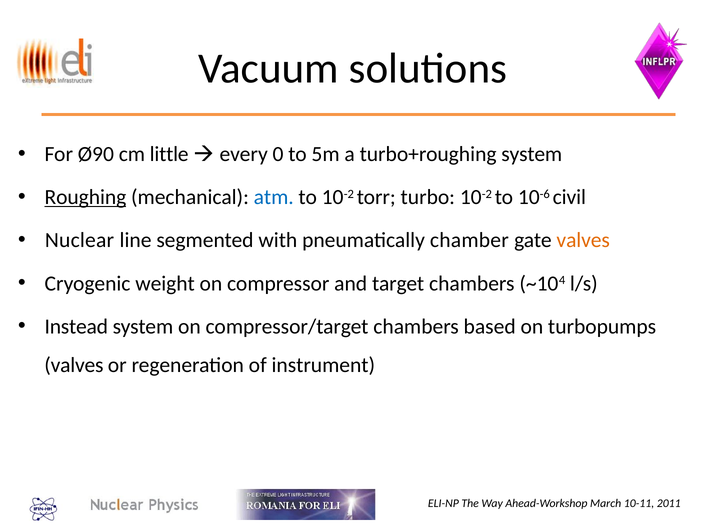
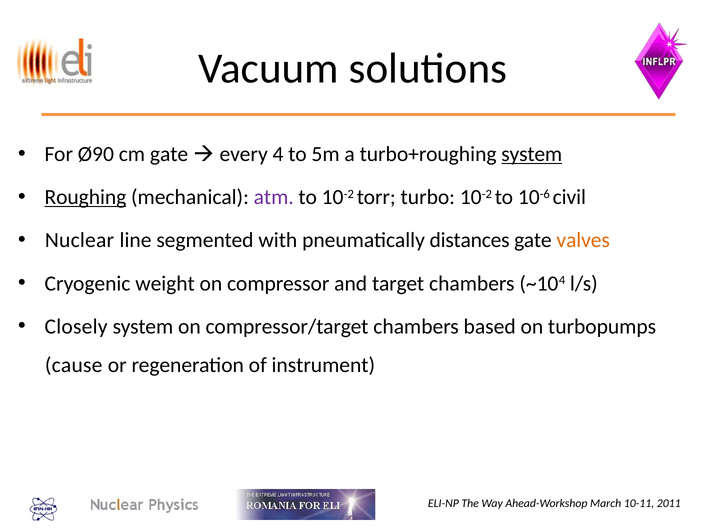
cm little: little -> gate (169, 154)
0: 0 -> 4 (278, 154)
system underline: none -> present (532, 154)
atm colour: blue -> purple (274, 198)
chamber: chamber -> distances (470, 241)
Instead: Instead -> Closely (76, 327)
valves: valves -> cause (74, 366)
